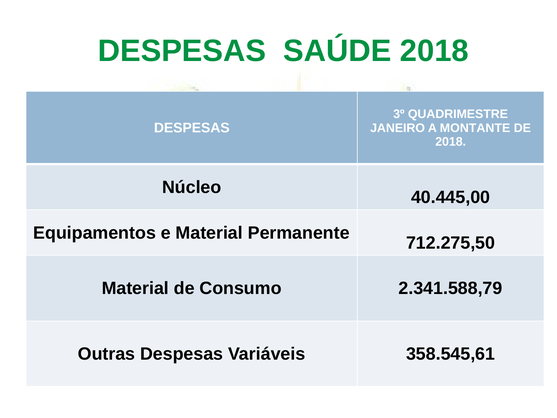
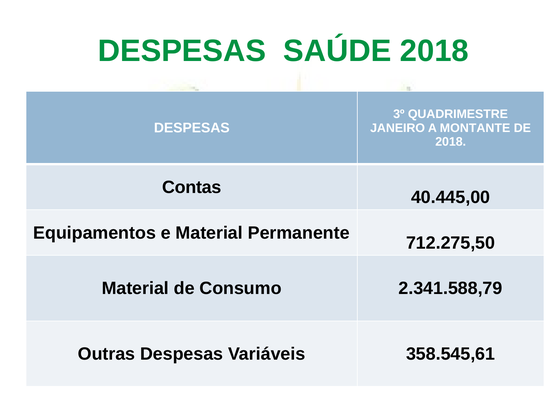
Núcleo: Núcleo -> Contas (192, 187)
